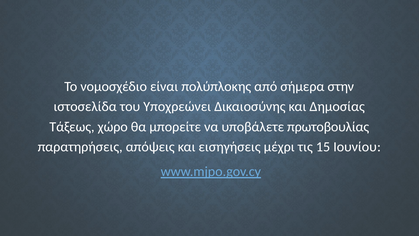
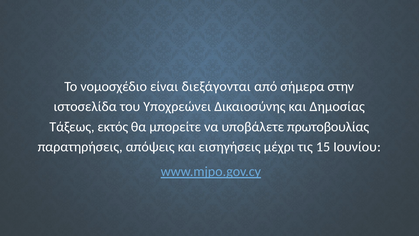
πολύπλοκης: πολύπλοκης -> διεξάγονται (216, 86)
χώρο: χώρο -> εκτός (113, 127)
